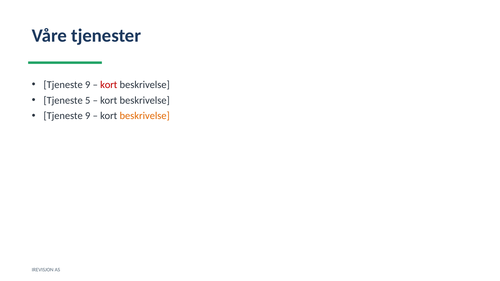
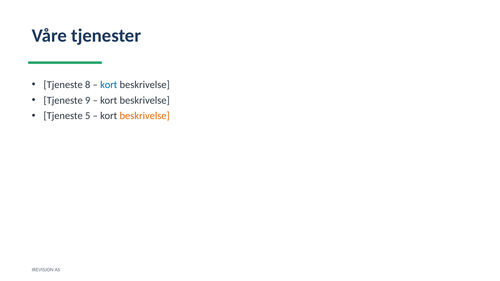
9: 9 -> 8 (88, 85)
kort colour: red -> blue (109, 85)
5: 5 -> 9 (88, 100)
9: 9 -> 5 (88, 116)
